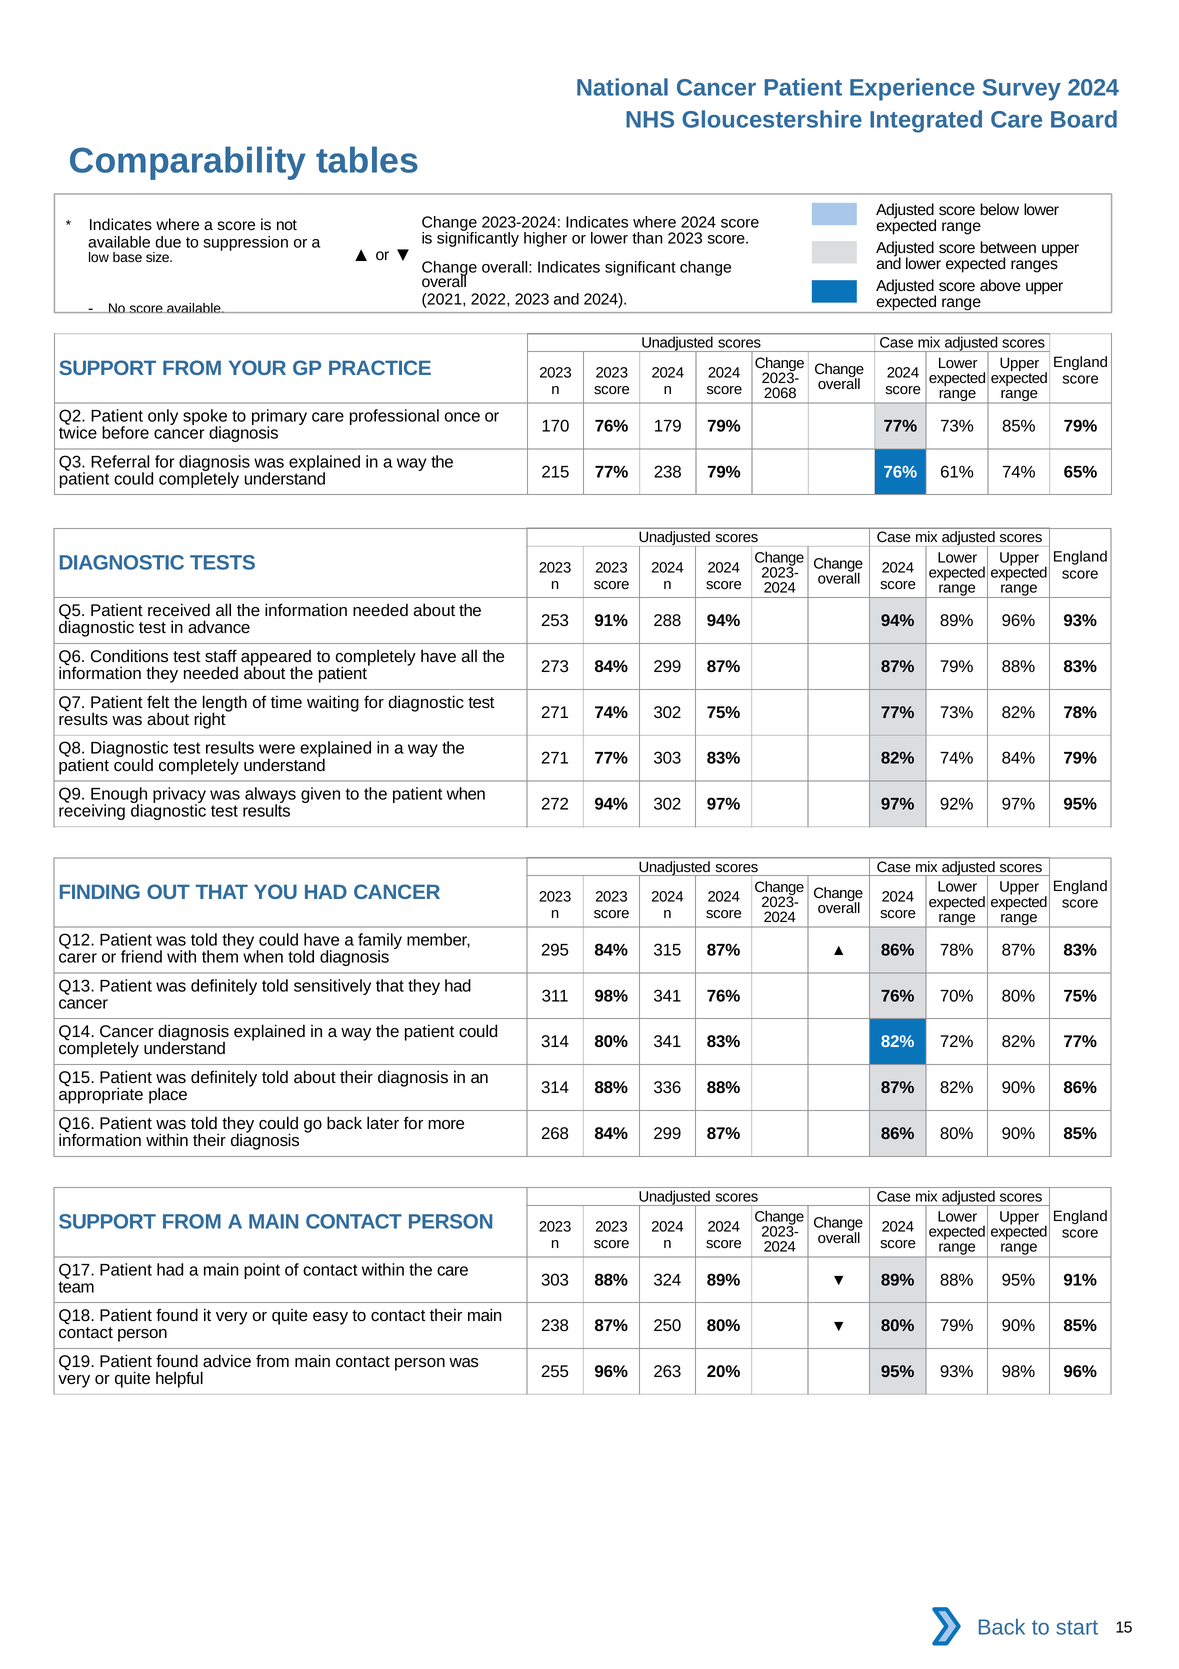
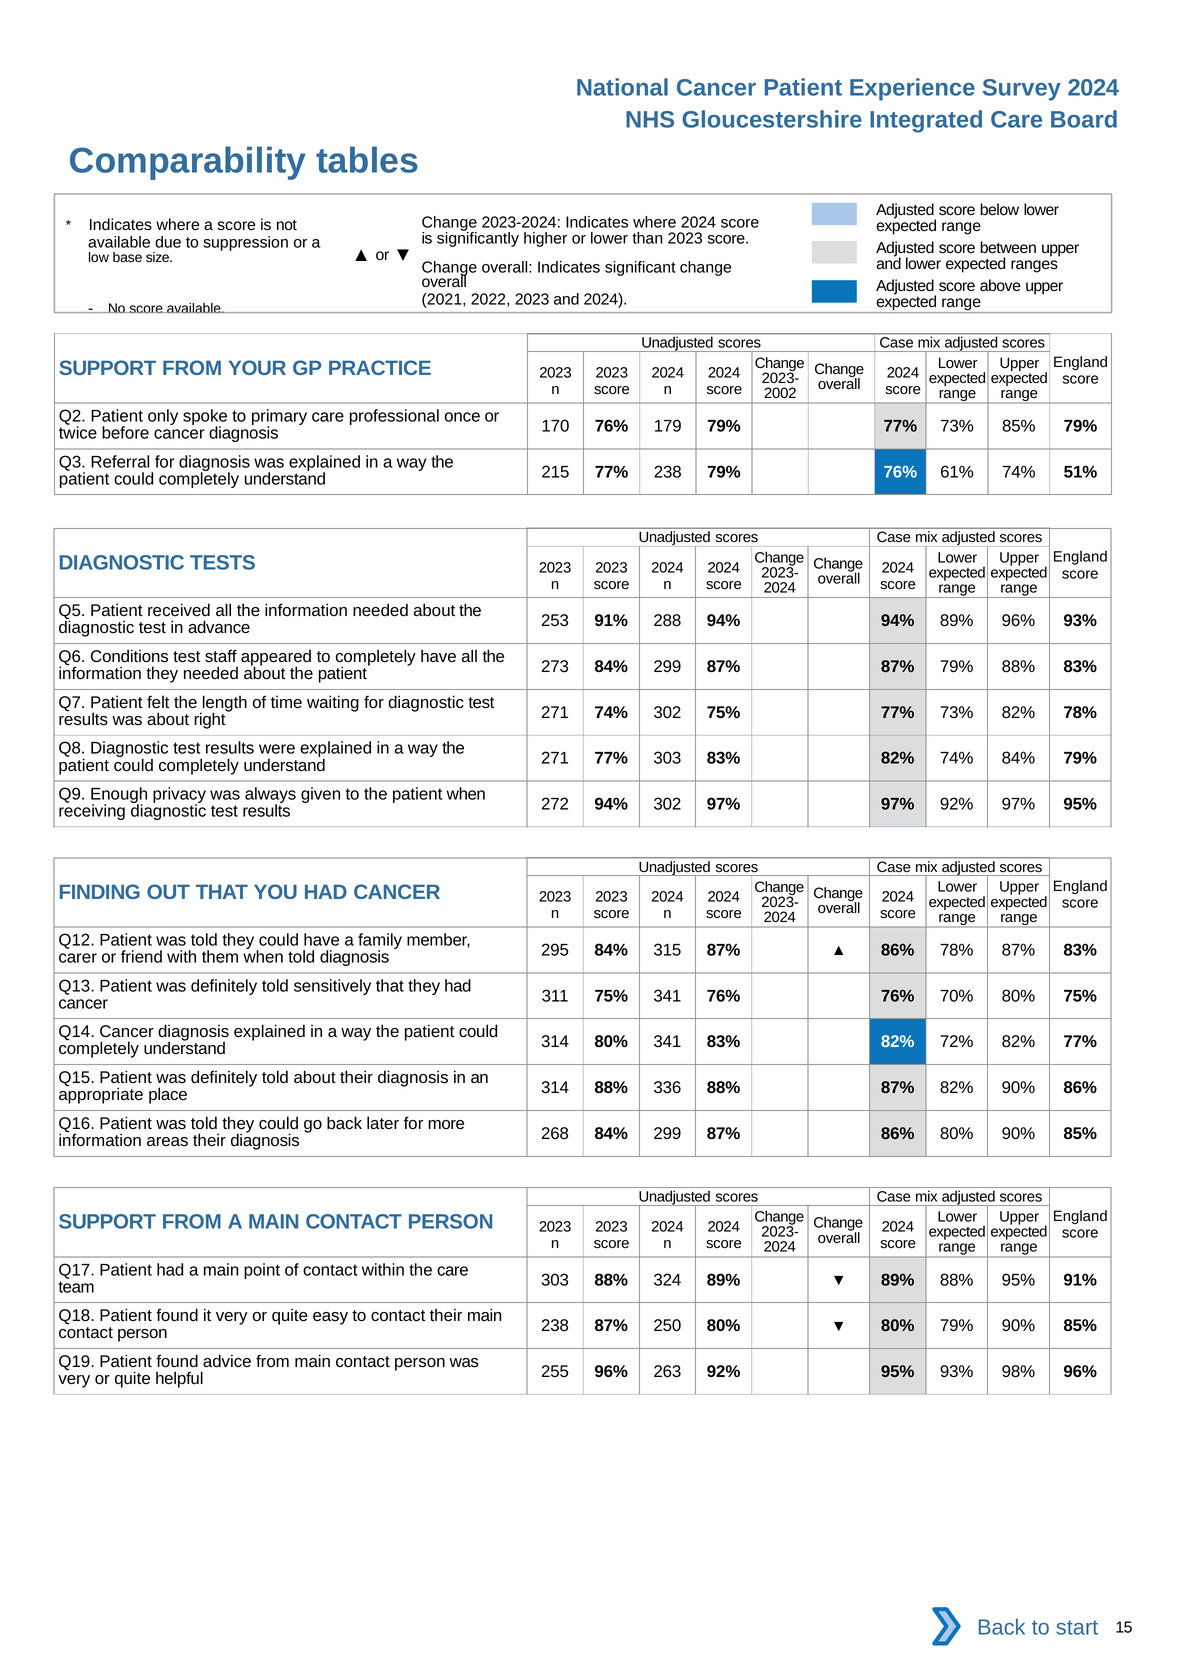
2068: 2068 -> 2002 (780, 393)
65%: 65% -> 51% (1081, 472)
311 98%: 98% -> 75% (611, 996)
information within: within -> areas (167, 1140)
263 20%: 20% -> 92% (724, 1371)
